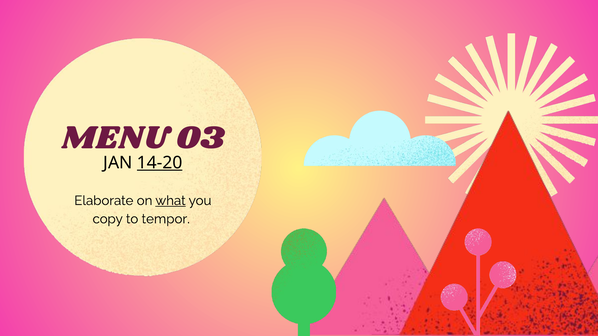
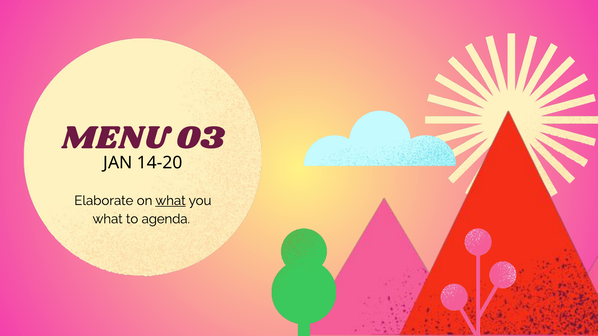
14-20 underline: present -> none (160, 163)
copy: copy -> what (108, 219)
tempor: tempor -> agenda (166, 219)
